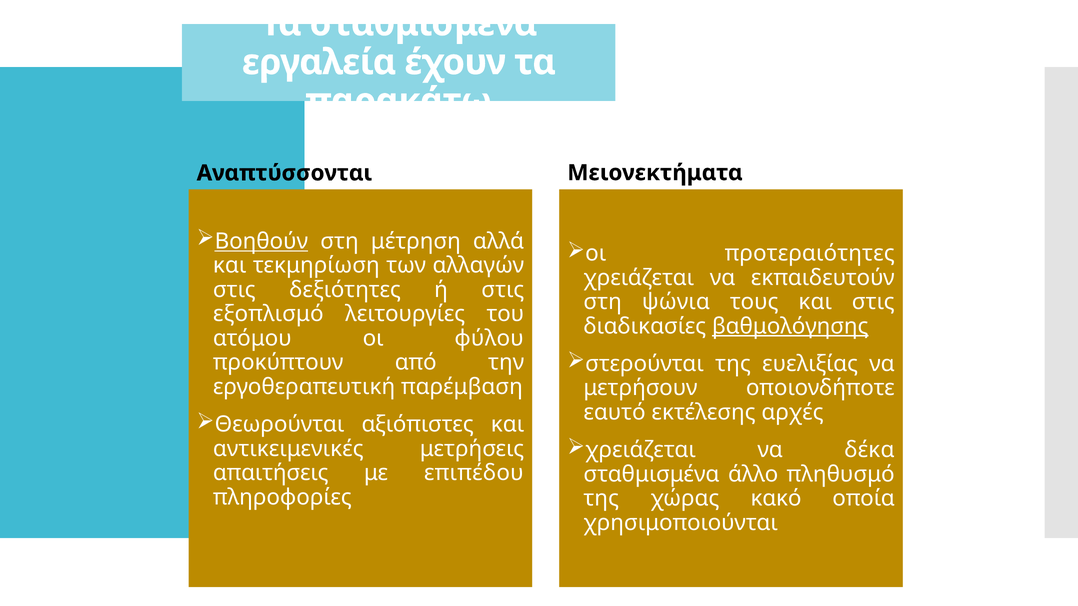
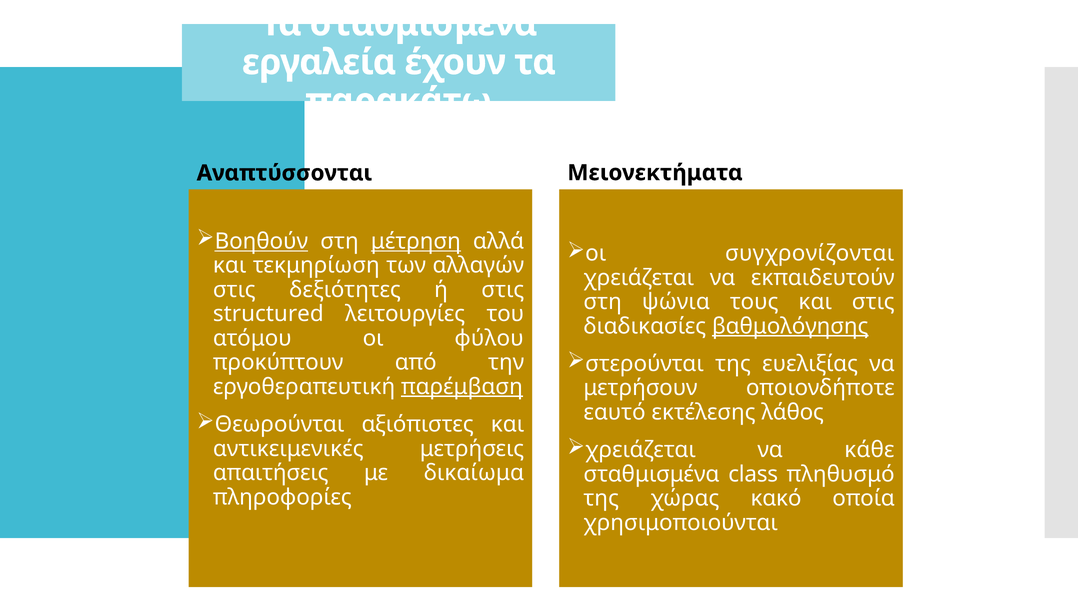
μέτρηση underline: none -> present (416, 241)
προτεραιότητες: προτεραιότητες -> συγχρονίζονται (810, 254)
εξοπλισμό: εξοπλισμό -> structured (268, 314)
παρέμβαση underline: none -> present (462, 387)
αρχές: αρχές -> λάθος (793, 413)
δέκα: δέκα -> κάθε (869, 450)
επιπέδου: επιπέδου -> δικαίωμα (474, 473)
άλλο: άλλο -> class (753, 475)
